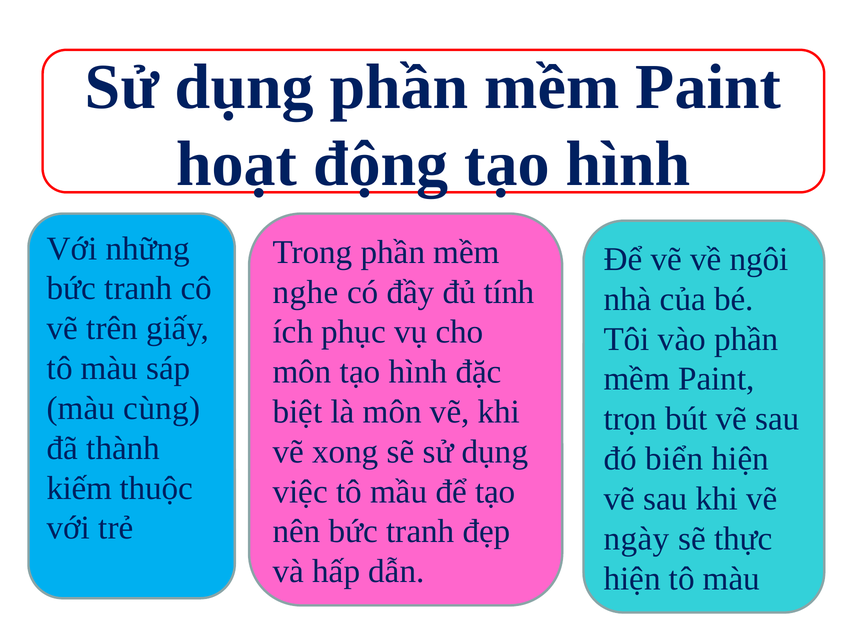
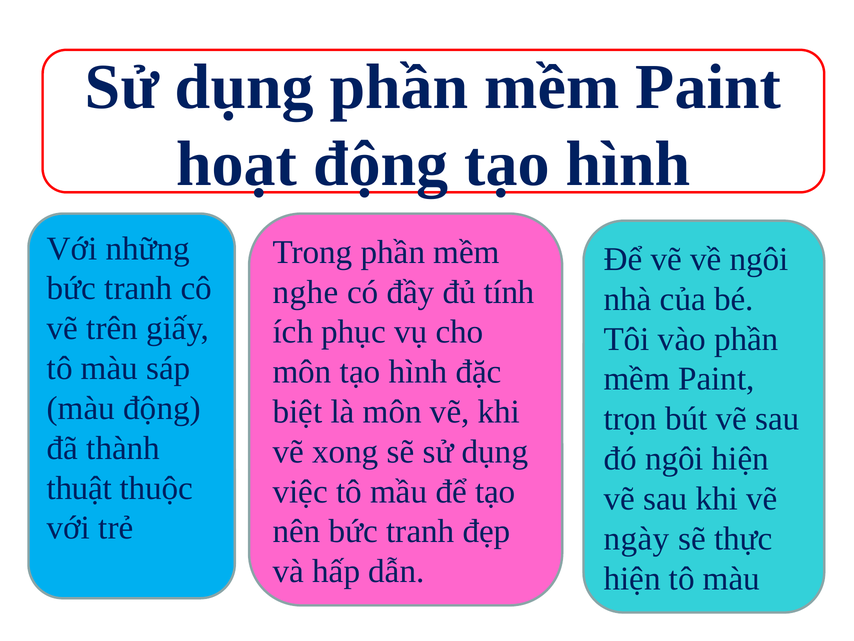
màu cùng: cùng -> động (162, 408)
đó biển: biển -> ngôi (674, 458)
kiếm: kiếm -> thuật (79, 488)
